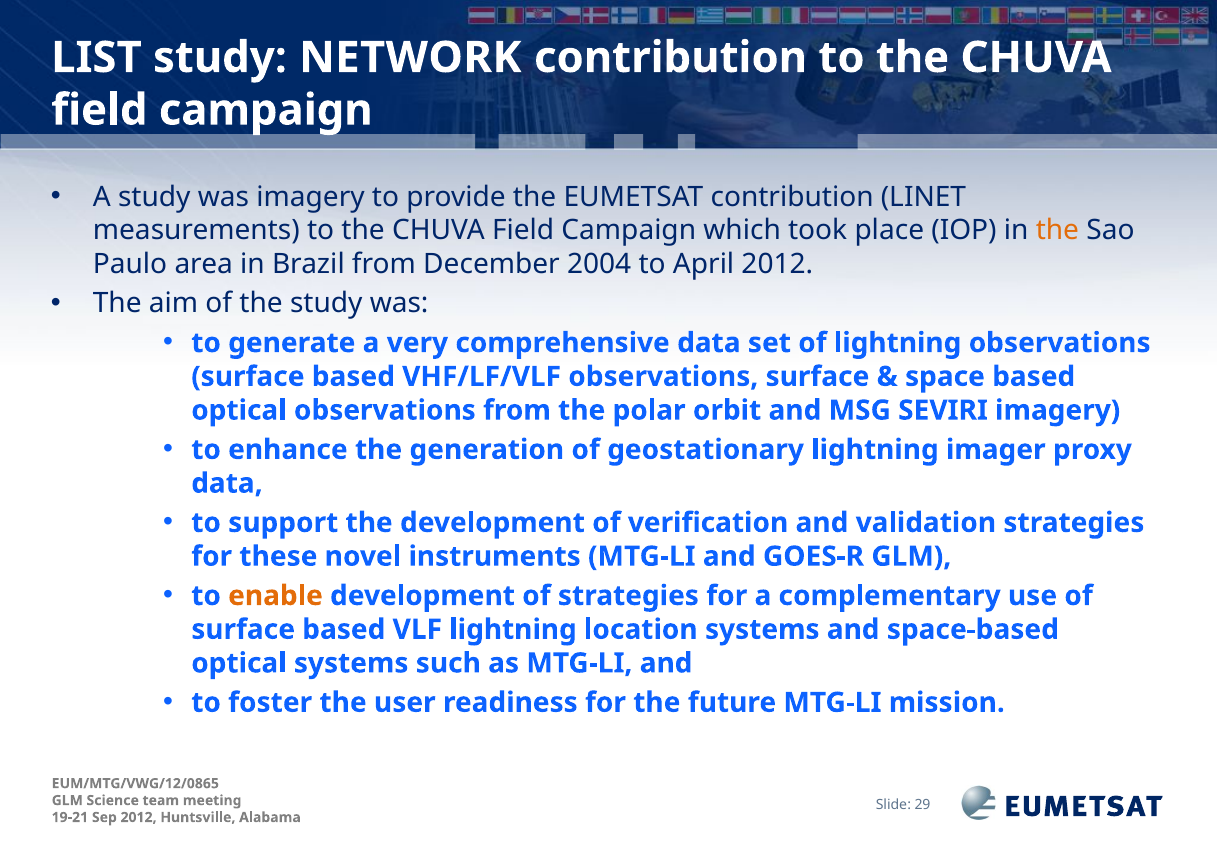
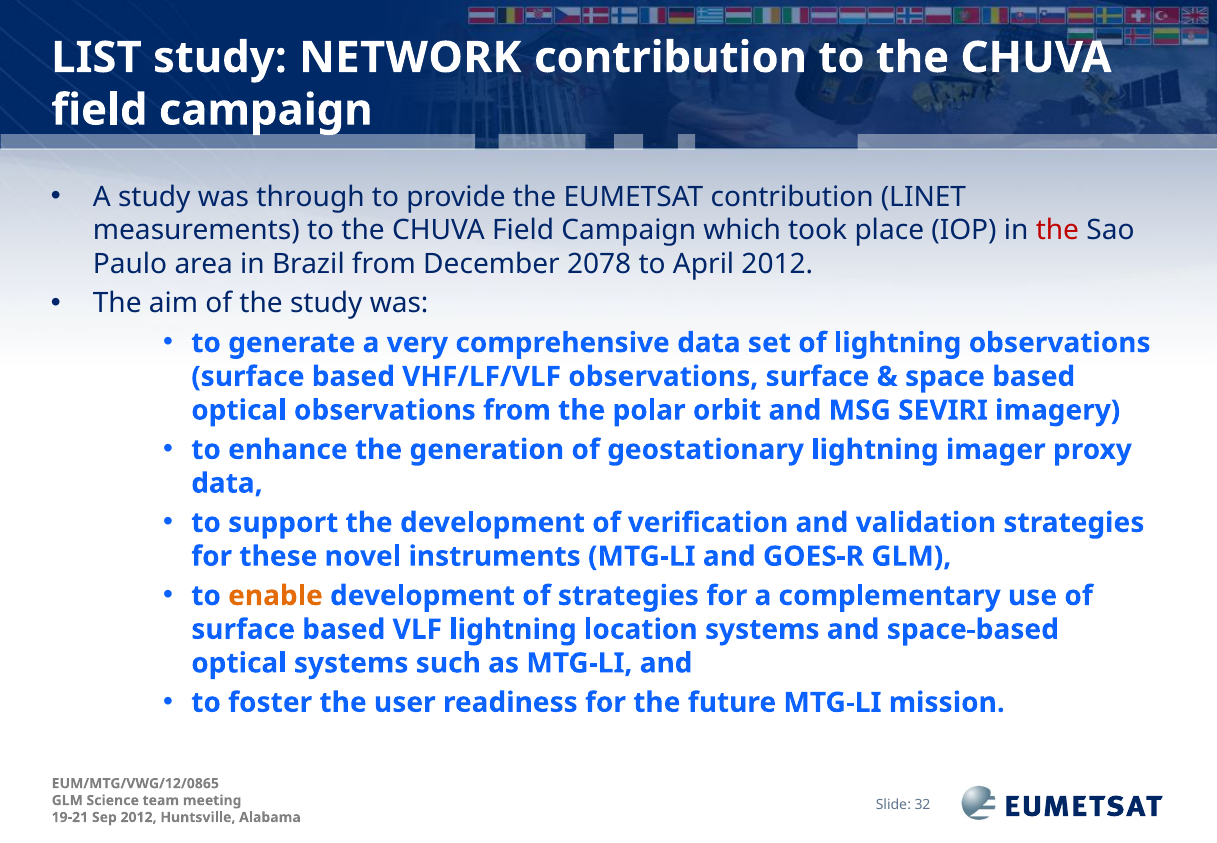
was imagery: imagery -> through (311, 197)
the colour: orange -> red (1057, 230)
2004: 2004 -> 2078 (599, 264)
29: 29 -> 32 (923, 805)
